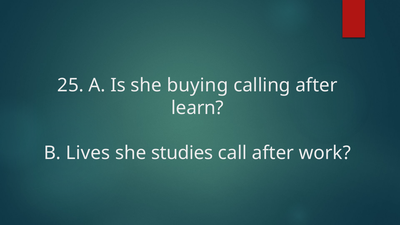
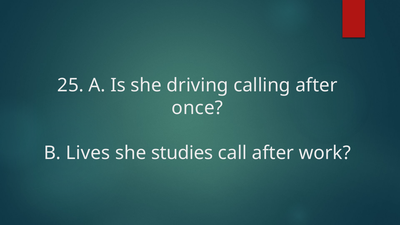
buying: buying -> driving (198, 85)
learn: learn -> once (197, 108)
